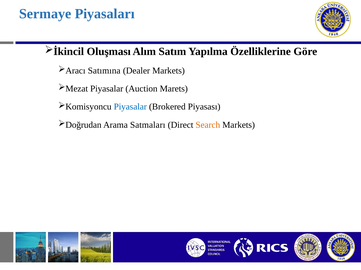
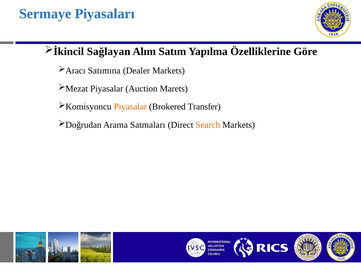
Oluşması: Oluşması -> Sağlayan (109, 52)
Piyasalar colour: blue -> orange (130, 107)
Piyasası: Piyasası -> Transfer (204, 107)
